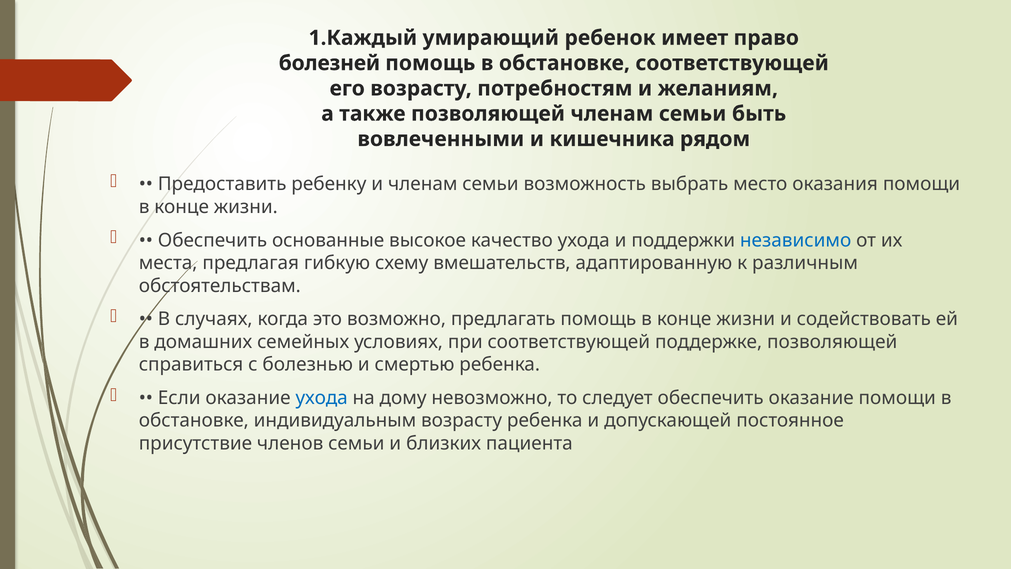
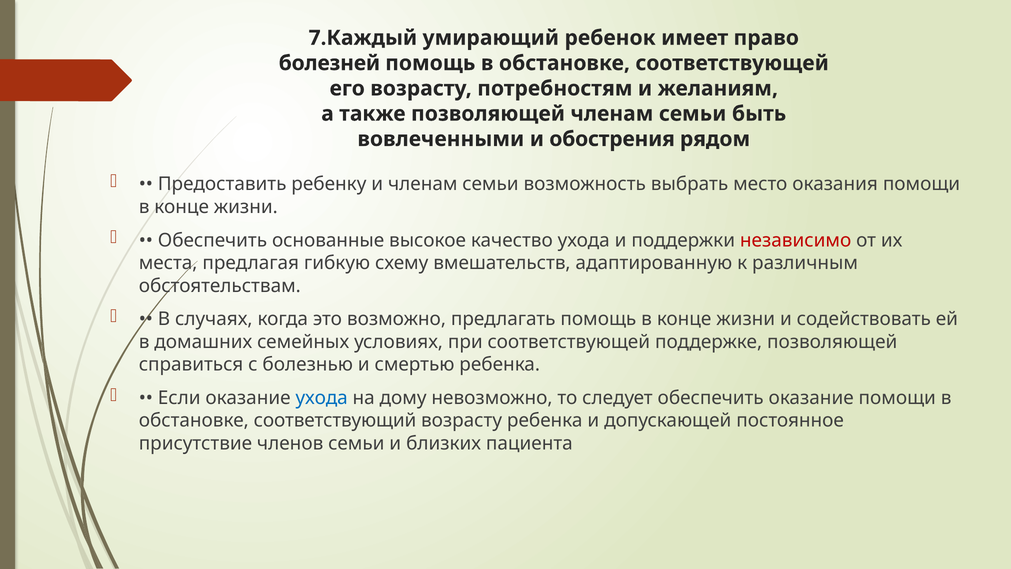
1.Каждый: 1.Каждый -> 7.Каждый (363, 38)
кишечника: кишечника -> обострения (612, 139)
независимо colour: blue -> red (796, 240)
индивидуальным: индивидуальным -> соответствующий (335, 420)
